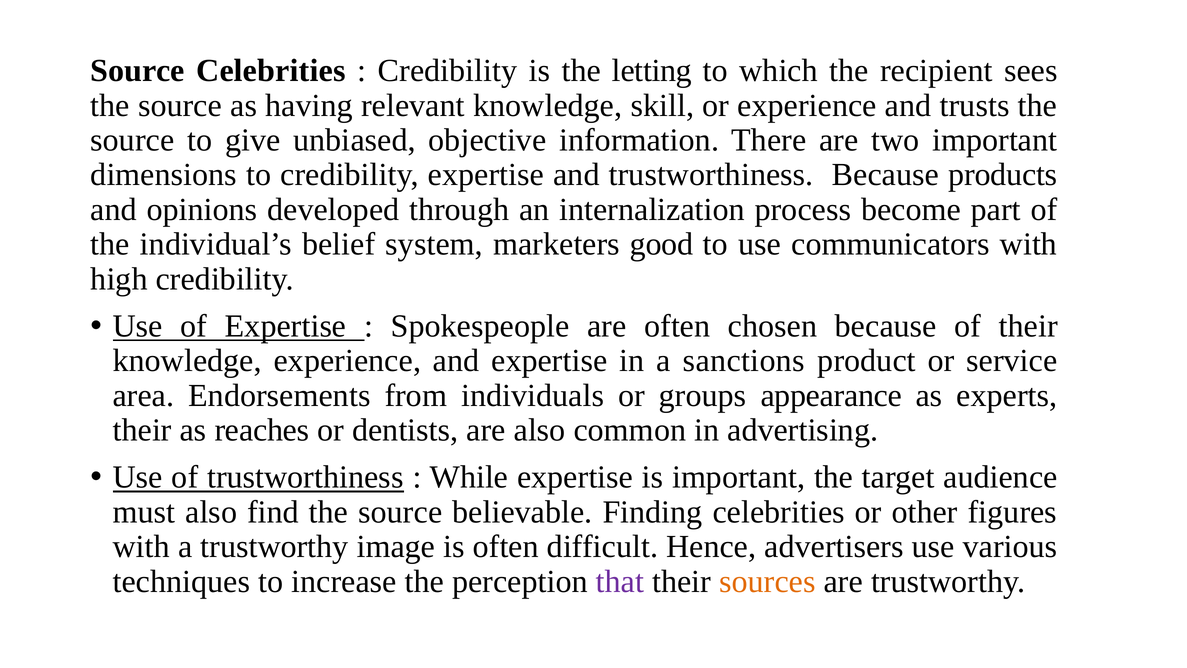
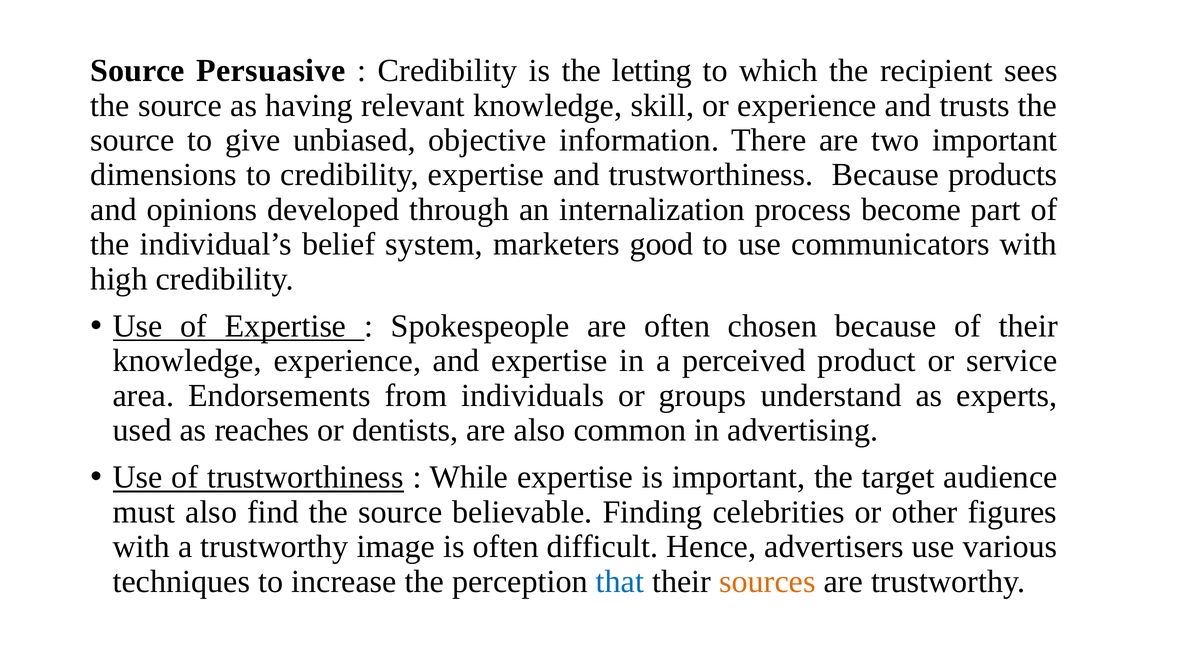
Source Celebrities: Celebrities -> Persuasive (271, 71)
sanctions: sanctions -> perceived (744, 361)
appearance: appearance -> understand (831, 395)
their: their -> used (142, 430)
that colour: purple -> blue (620, 581)
